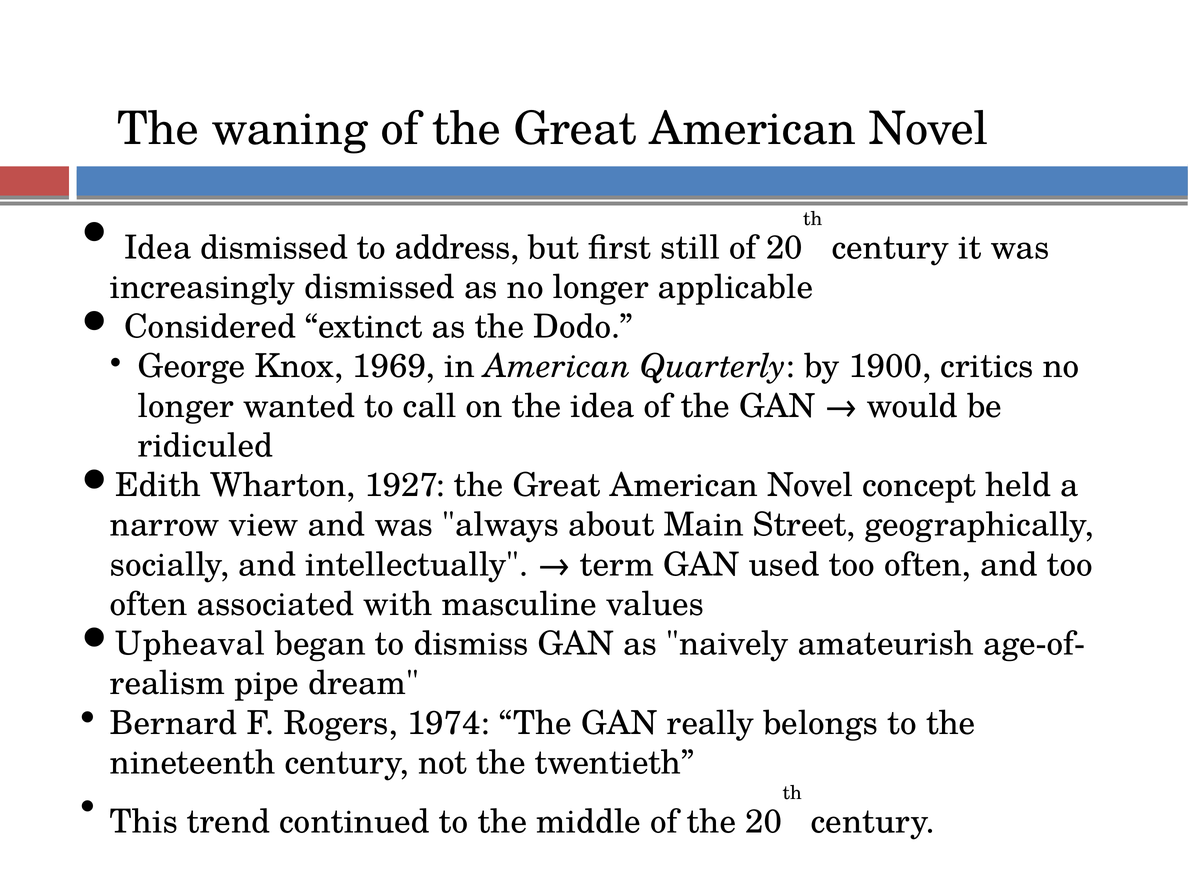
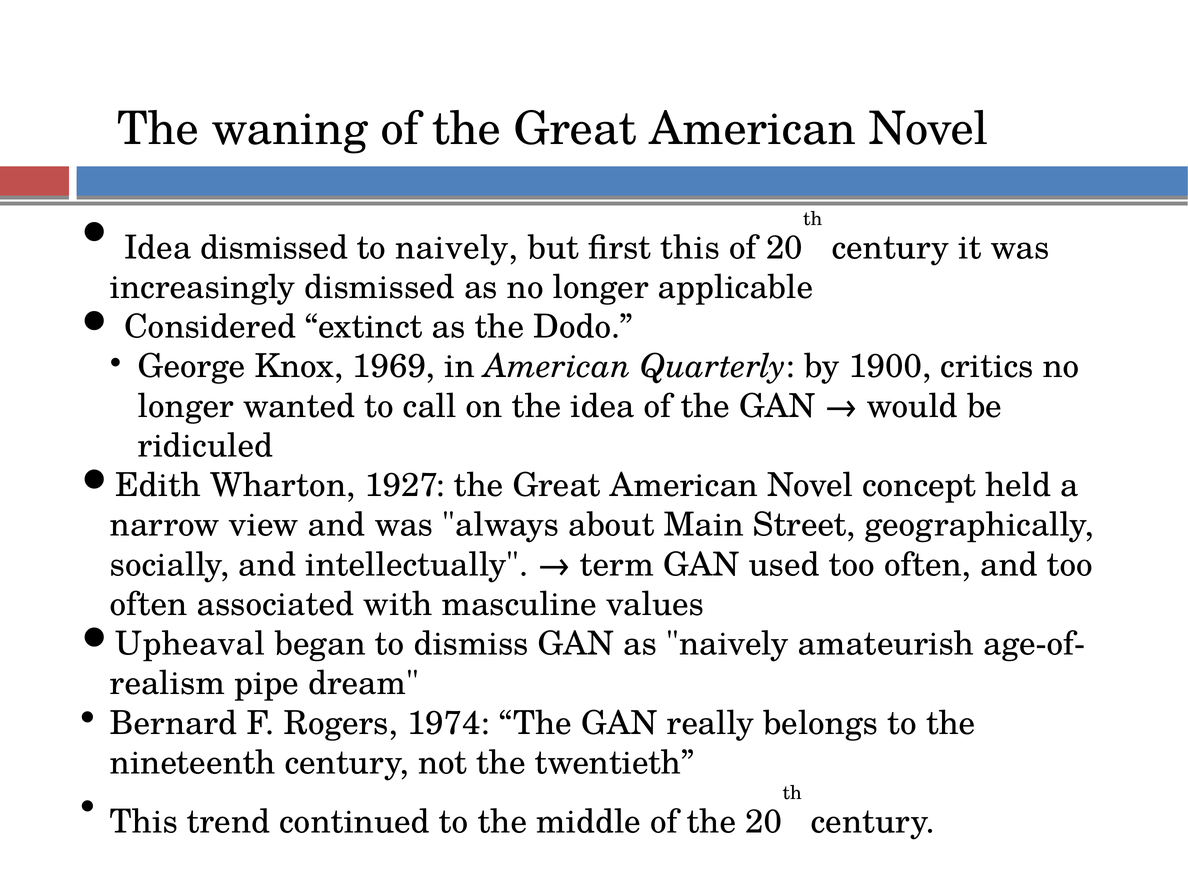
to address: address -> naively (457, 248)
first still: still -> this (690, 248)
